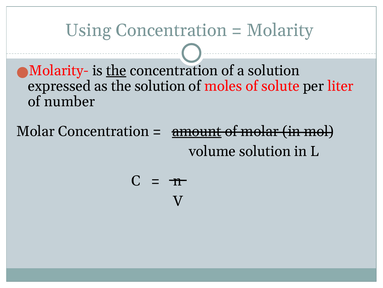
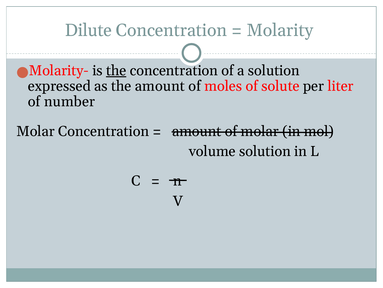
Using: Using -> Dilute (88, 30)
the solution: solution -> amount (160, 86)
amount underline: present -> none (197, 131)
